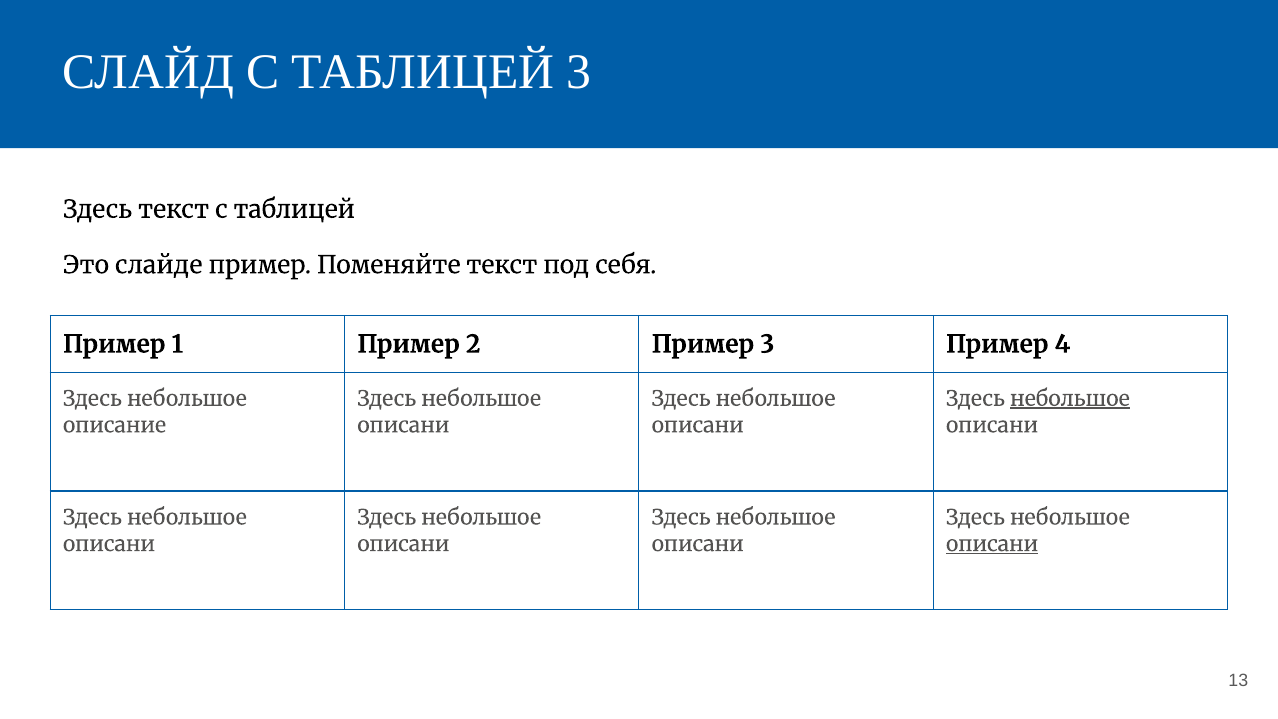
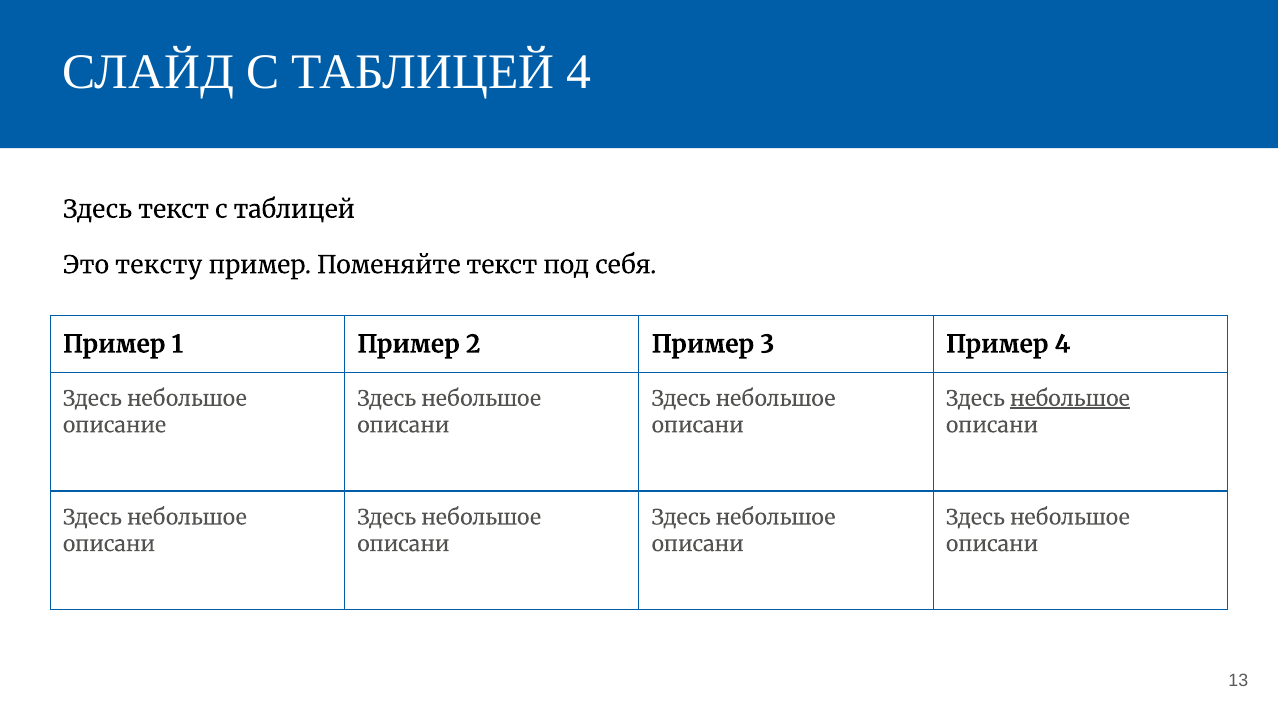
ТАБЛИЦЕЙ 3: 3 -> 4 (579, 72)
слайде: слайде -> тексту (159, 265)
описани underline: present -> none (992, 544)
